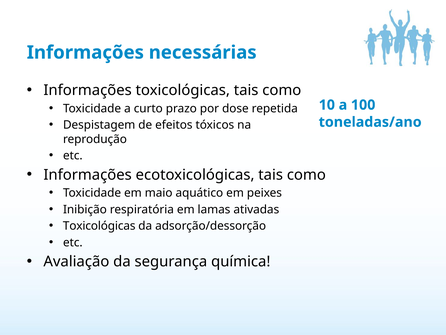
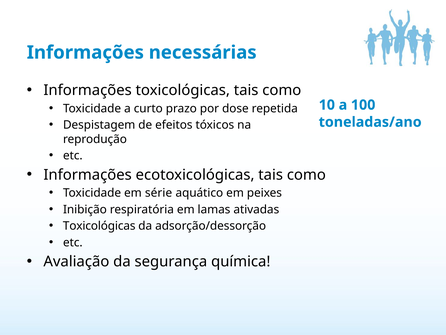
maio: maio -> série (159, 193)
